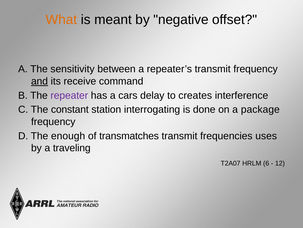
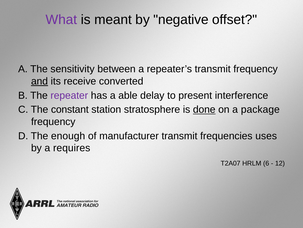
What colour: orange -> purple (61, 20)
command: command -> converted (121, 81)
cars: cars -> able (128, 95)
creates: creates -> present (195, 95)
interrogating: interrogating -> stratosphere (152, 109)
done underline: none -> present (204, 109)
transmatches: transmatches -> manufacturer (129, 136)
traveling: traveling -> requires (72, 148)
